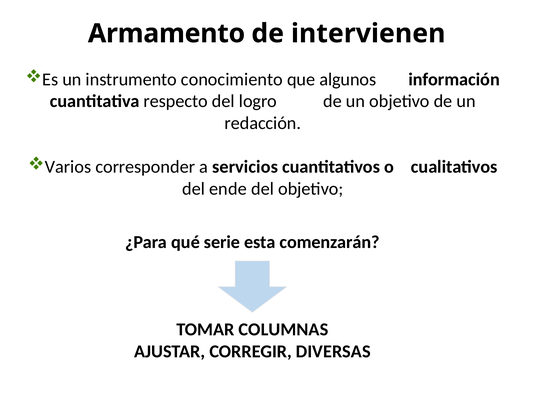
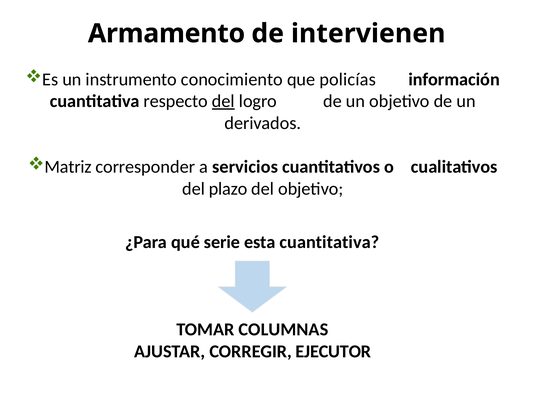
algunos: algunos -> policías (348, 79)
del underline: none -> present (223, 101)
redacción: redacción -> derivados (263, 123)
Varios: Varios -> Matriz (68, 167)
ende: ende -> plazo (228, 189)
esta comenzarán: comenzarán -> cuantitativa (329, 242)
DIVERSAS: DIVERSAS -> EJECUTOR (333, 352)
